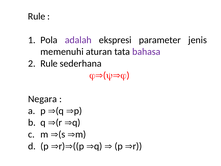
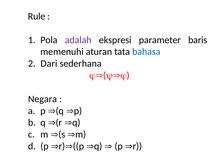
jenis: jenis -> baris (198, 40)
bahasa colour: purple -> blue (146, 52)
Rule: Rule -> Dari (49, 63)
